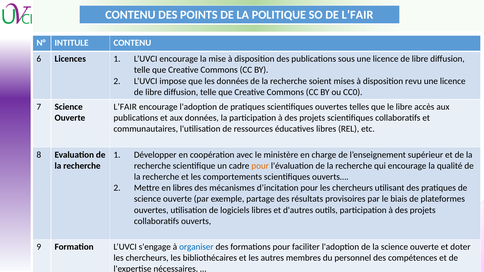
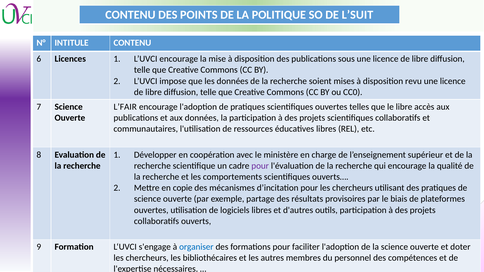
DE L’FAIR: L’FAIR -> L’SUIT (357, 15)
pour colour: orange -> purple (260, 166)
en libres: libres -> copie (183, 188)
